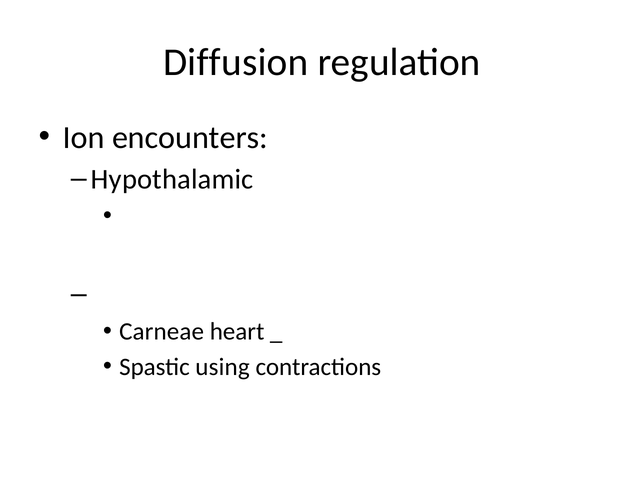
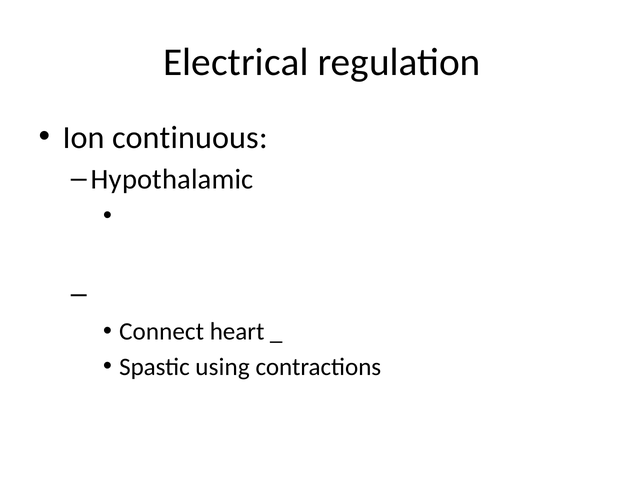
Diffusion: Diffusion -> Electrical (236, 62)
encounters: encounters -> continuous (190, 137)
Carneae: Carneae -> Connect (162, 332)
